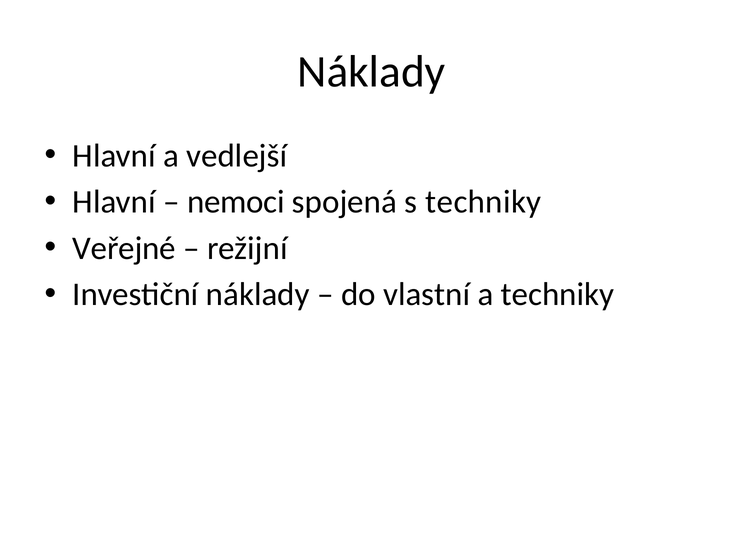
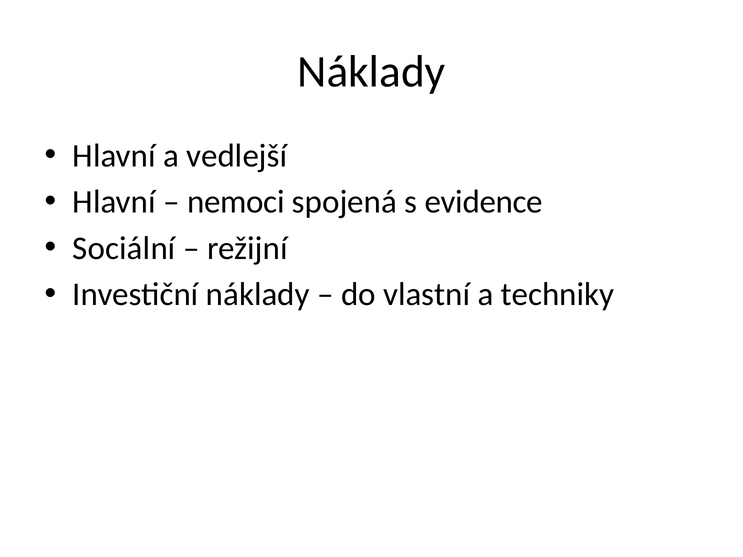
s techniky: techniky -> evidence (484, 202)
Veřejné: Veřejné -> Sociální (124, 248)
